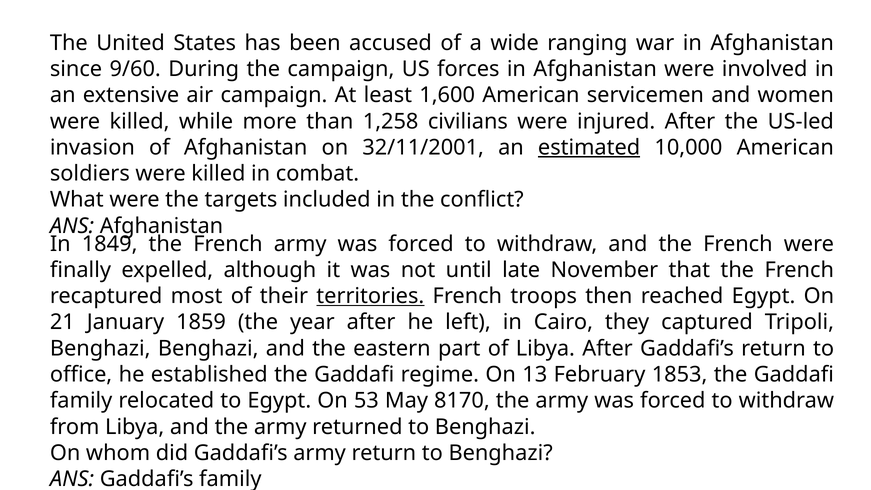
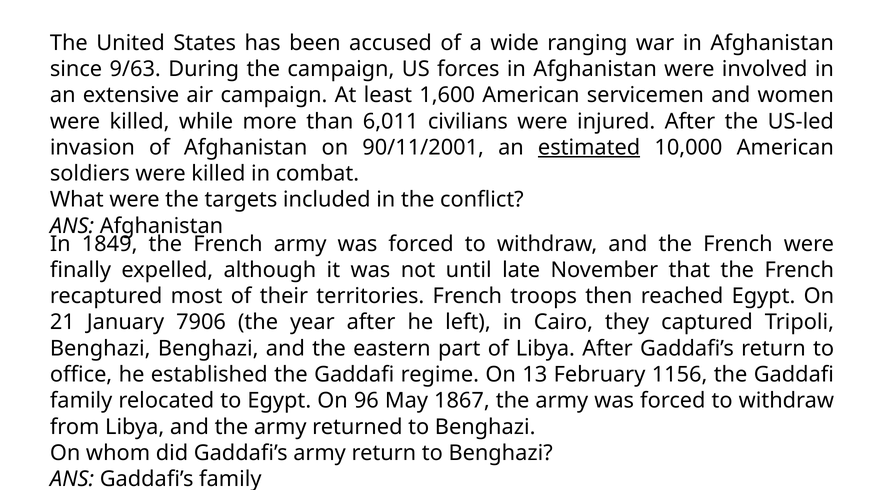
9/60: 9/60 -> 9/63 (135, 69)
1,258: 1,258 -> 6,011 (391, 121)
32/11/2001: 32/11/2001 -> 90/11/2001 (423, 147)
territories underline: present -> none (370, 296)
1859: 1859 -> 7906 (201, 322)
1853: 1853 -> 1156 (680, 374)
53: 53 -> 96 (366, 401)
8170: 8170 -> 1867 (462, 401)
